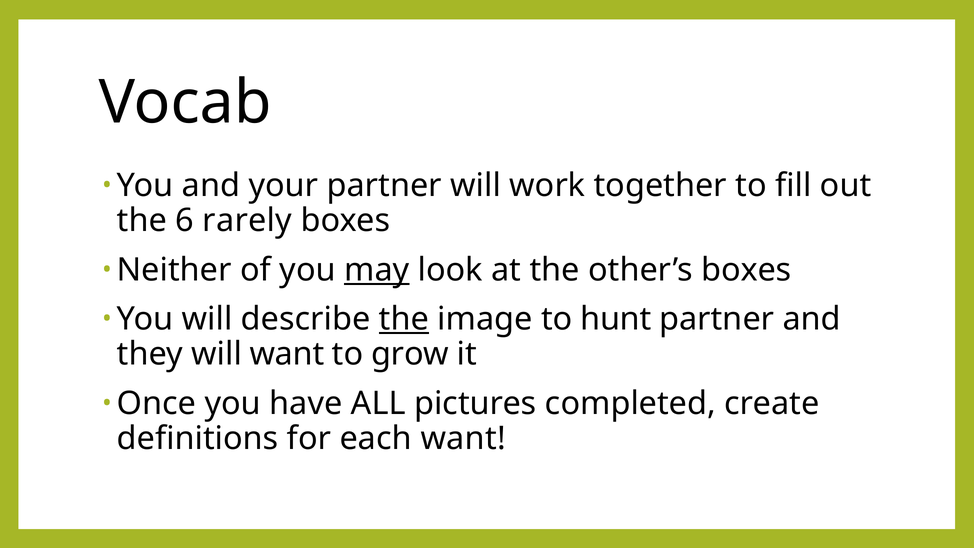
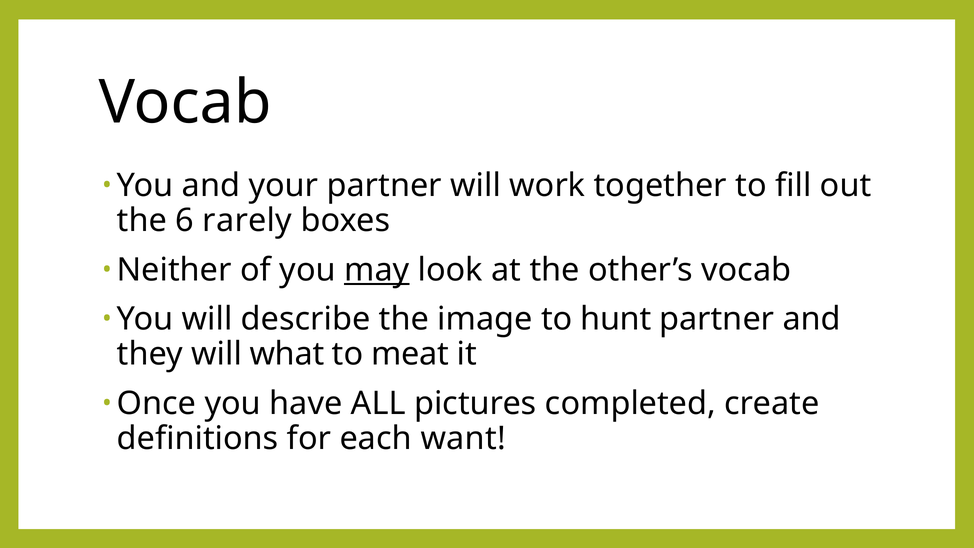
other’s boxes: boxes -> vocab (746, 270)
the underline: present -> none (404, 319)
will want: want -> what (287, 354)
grow: grow -> meat (410, 354)
